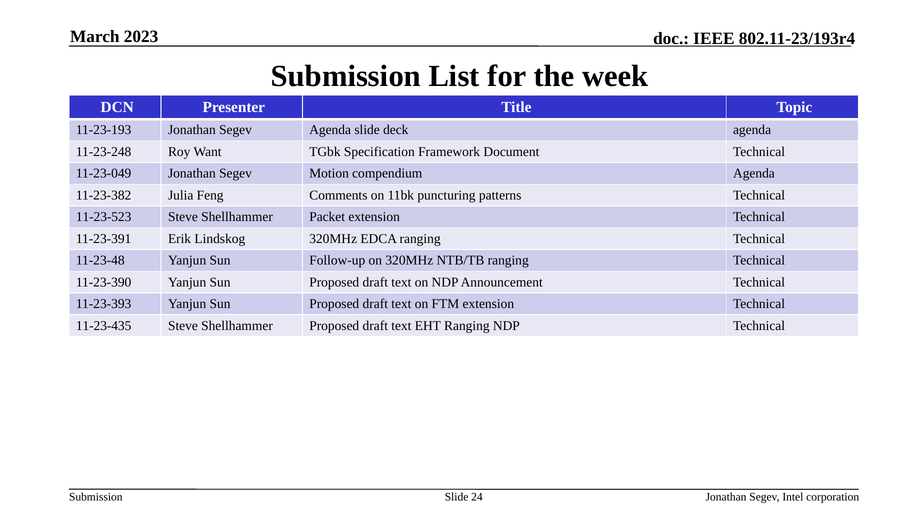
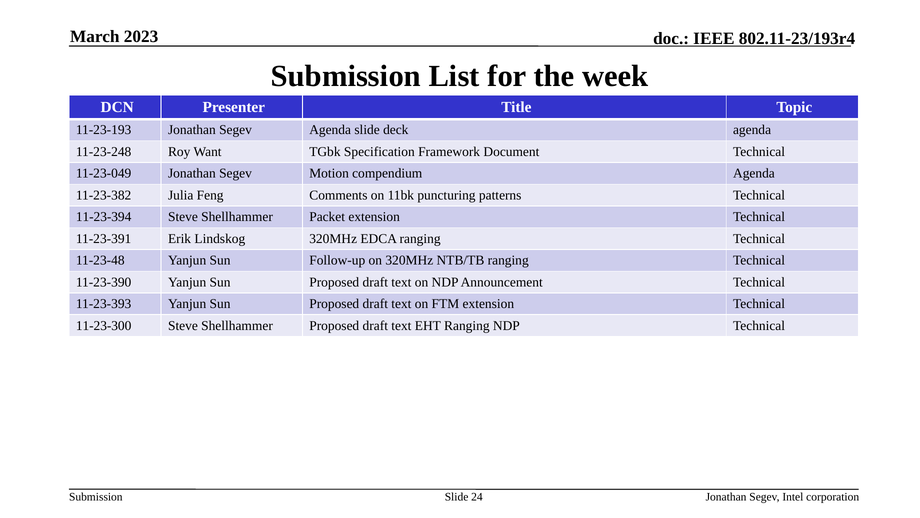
11-23-523: 11-23-523 -> 11-23-394 (104, 217)
11-23-435: 11-23-435 -> 11-23-300 (104, 325)
